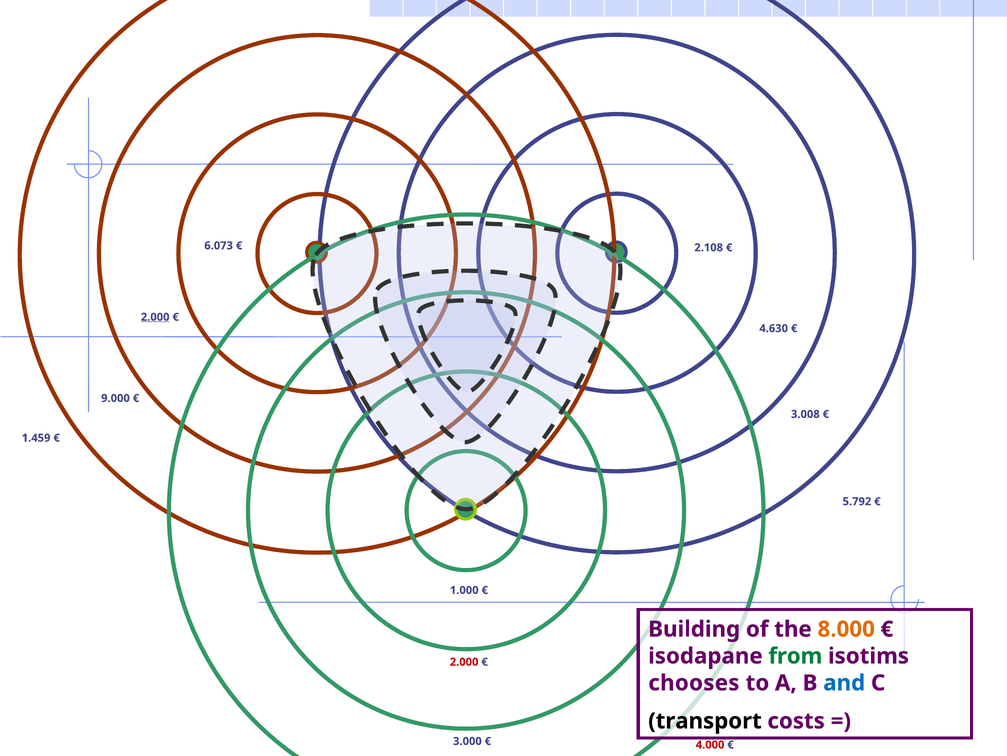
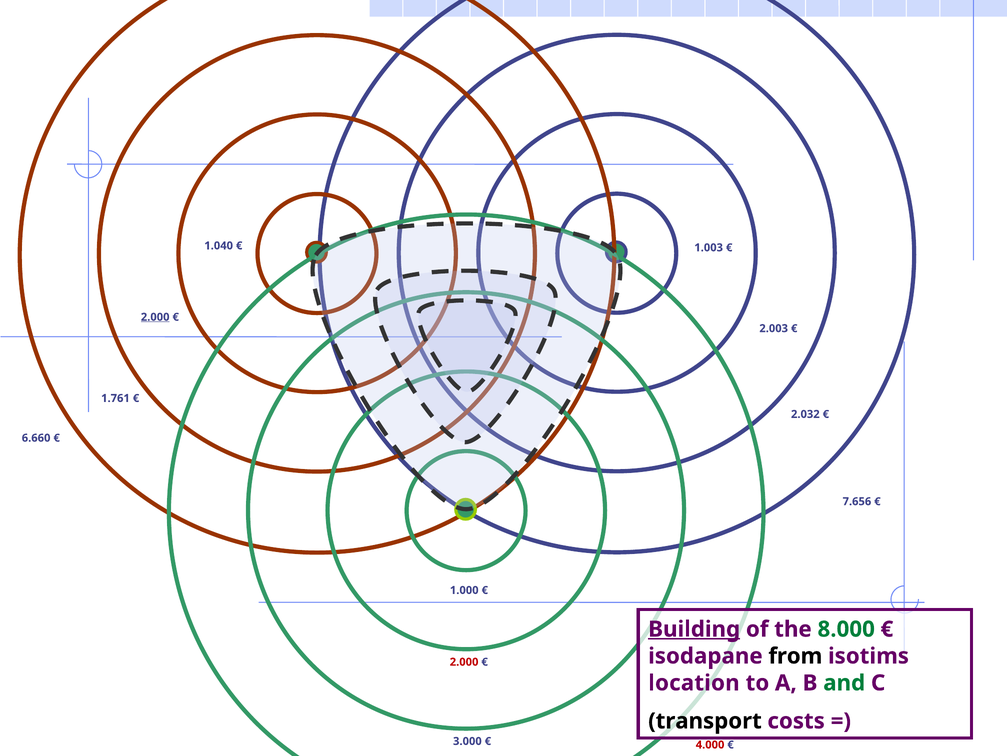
6.073: 6.073 -> 1.040 (219, 245)
2.108: 2.108 -> 1.003 (709, 247)
4.630: 4.630 -> 2.003 (774, 328)
9.000: 9.000 -> 1.761 (115, 398)
3.008: 3.008 -> 2.032 (805, 414)
1.459: 1.459 -> 6.660 (36, 438)
5.792: 5.792 -> 7.656 (857, 501)
Building underline: none -> present (694, 629)
8.000 colour: orange -> green (846, 629)
from colour: green -> black (795, 655)
chooses: chooses -> location (694, 682)
and colour: blue -> green (844, 682)
